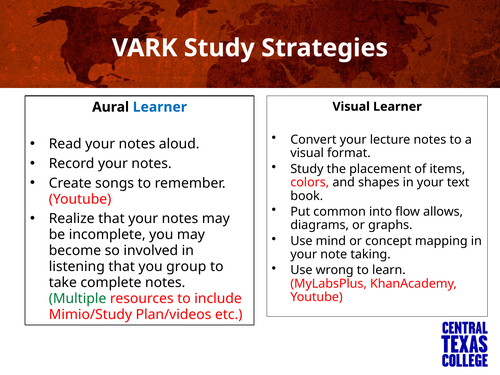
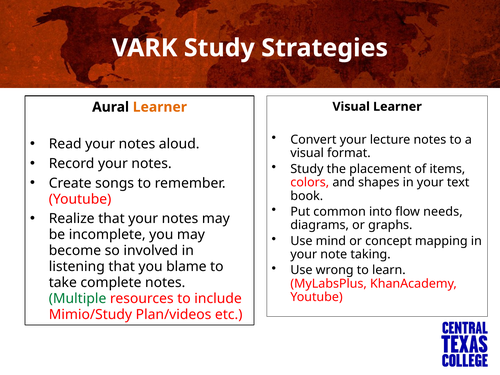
Learner colour: blue -> orange (160, 107)
allows: allows -> needs (443, 212)
group: group -> blame (186, 267)
